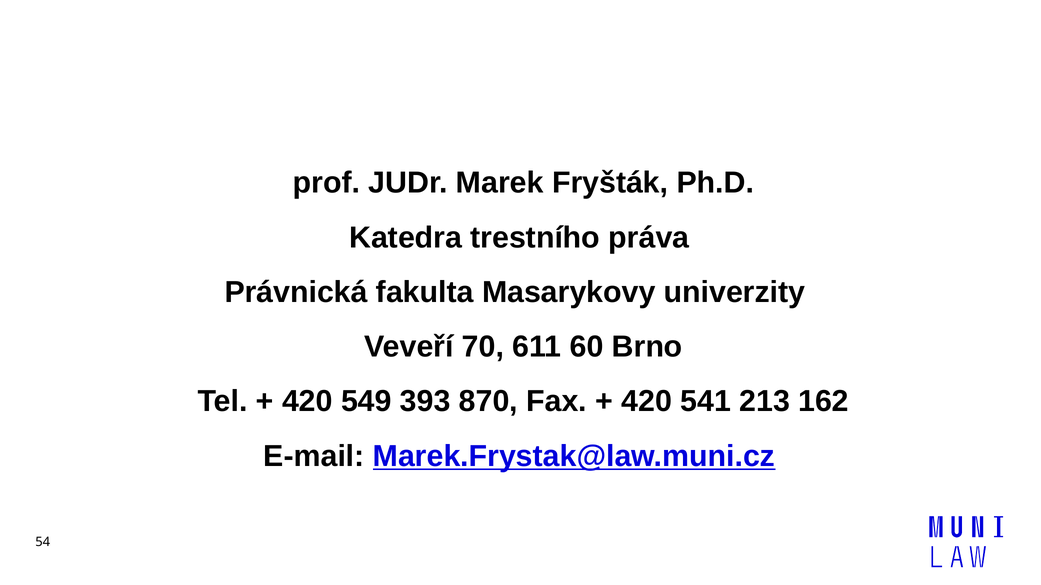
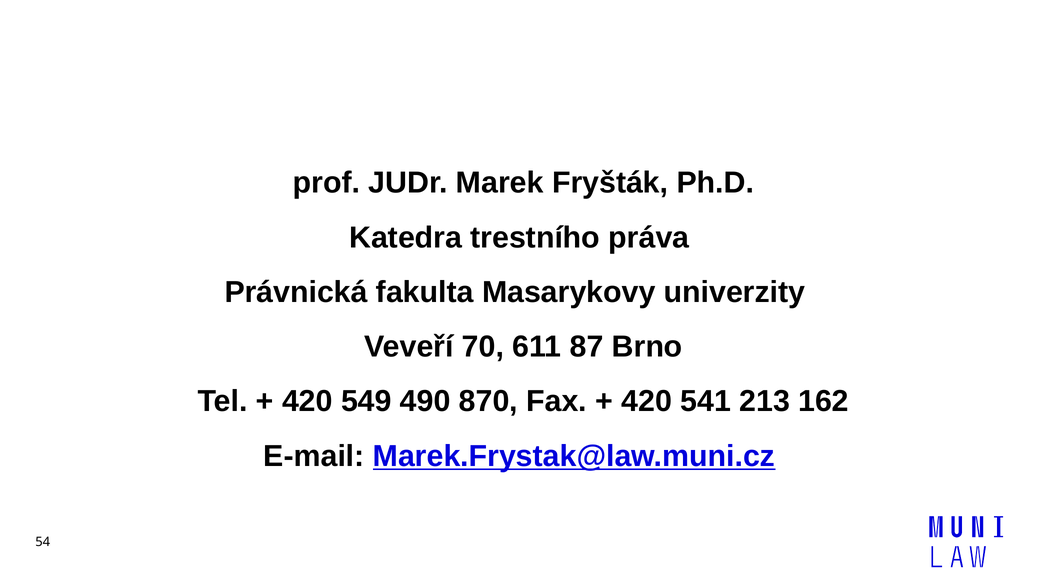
60: 60 -> 87 (587, 347)
393: 393 -> 490 (425, 402)
